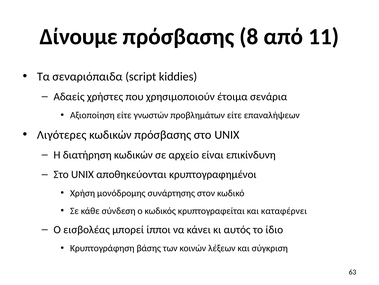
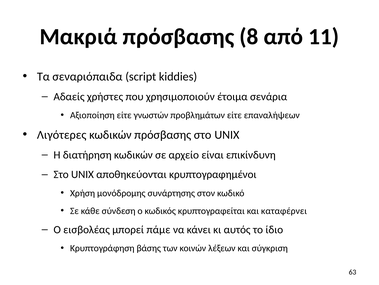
Δίνουμε: Δίνουμε -> Μακριά (78, 37)
ίπποι: ίπποι -> πάμε (158, 229)
